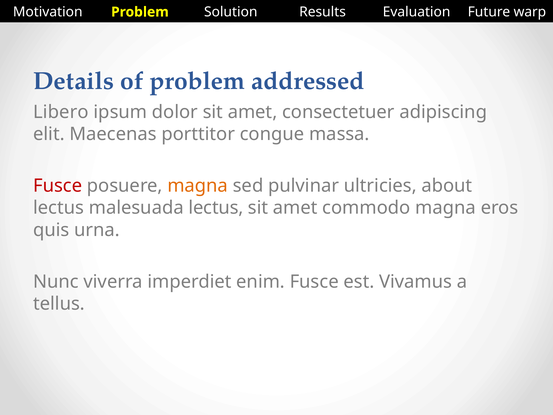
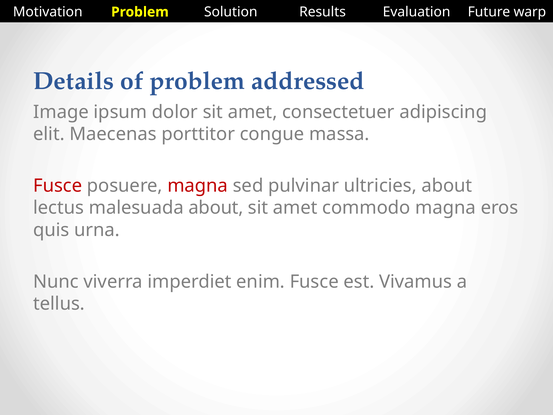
Libero: Libero -> Image (61, 112)
magna colour: orange -> red (198, 186)
malesuada lectus: lectus -> about (216, 208)
